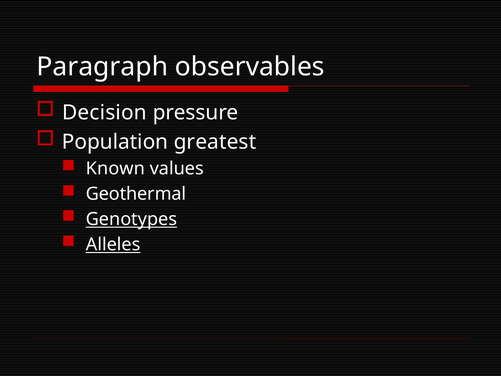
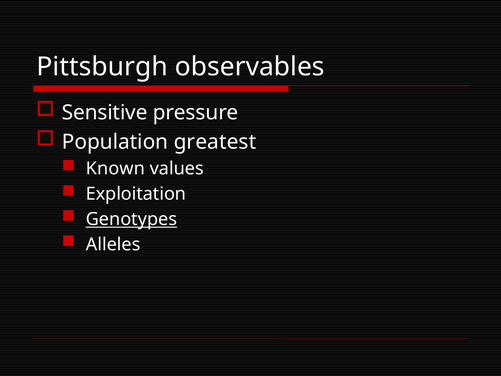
Paragraph: Paragraph -> Pittsburgh (102, 67)
Decision: Decision -> Sensitive (105, 113)
Geothermal: Geothermal -> Exploitation (136, 194)
Alleles underline: present -> none (113, 244)
